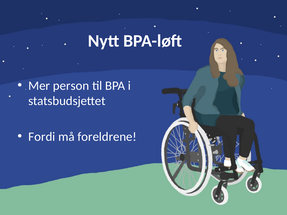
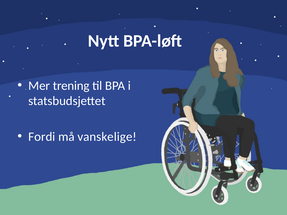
person: person -> trening (71, 86)
foreldrene: foreldrene -> vanskelige (107, 137)
